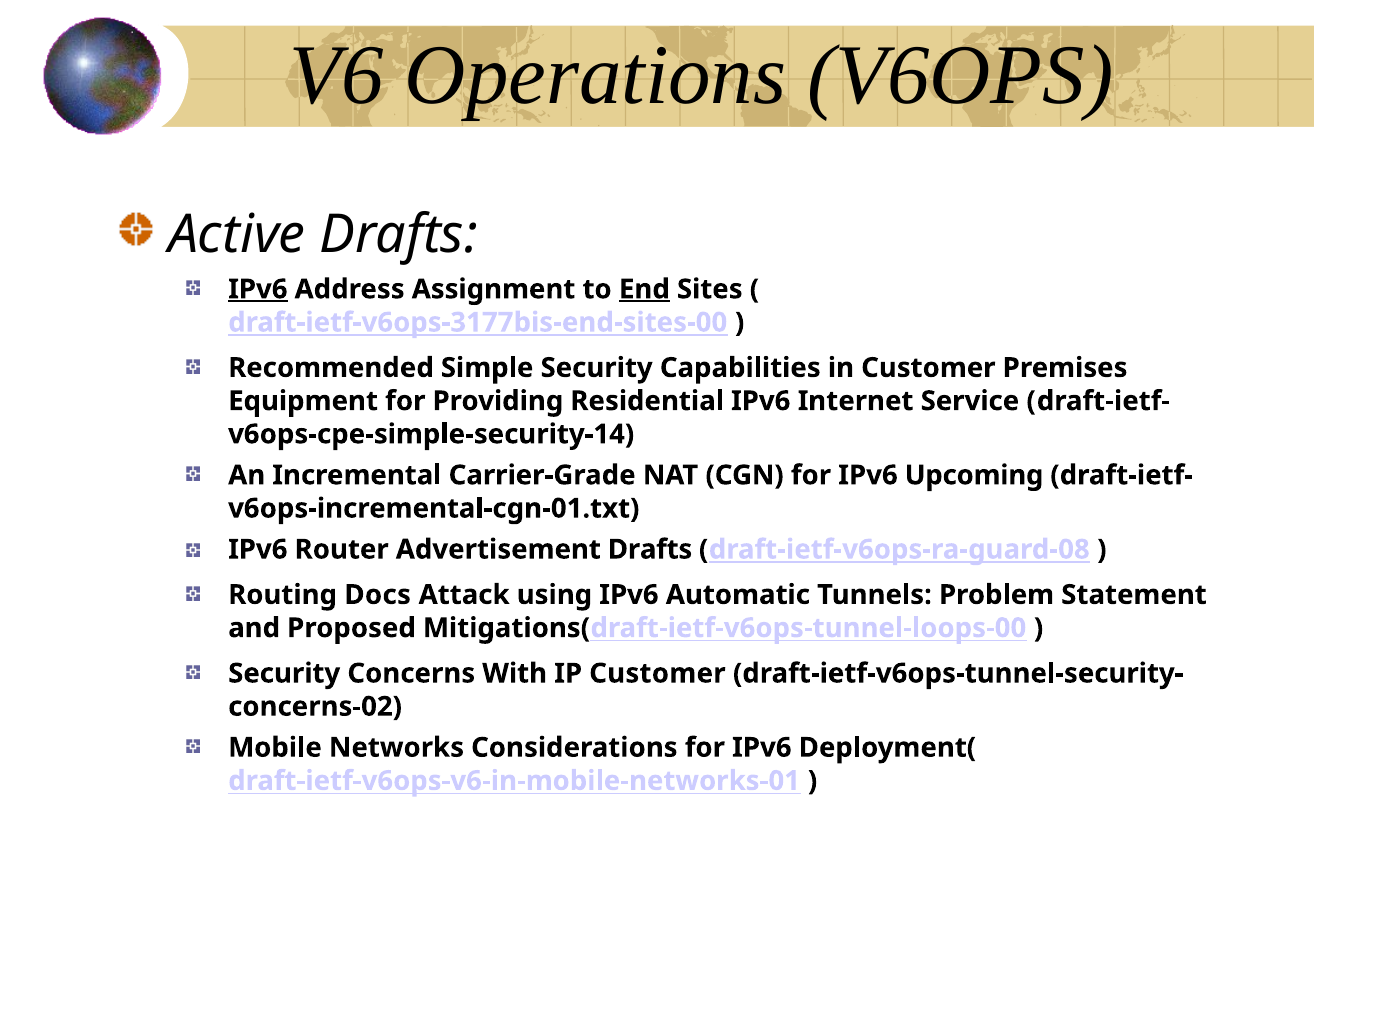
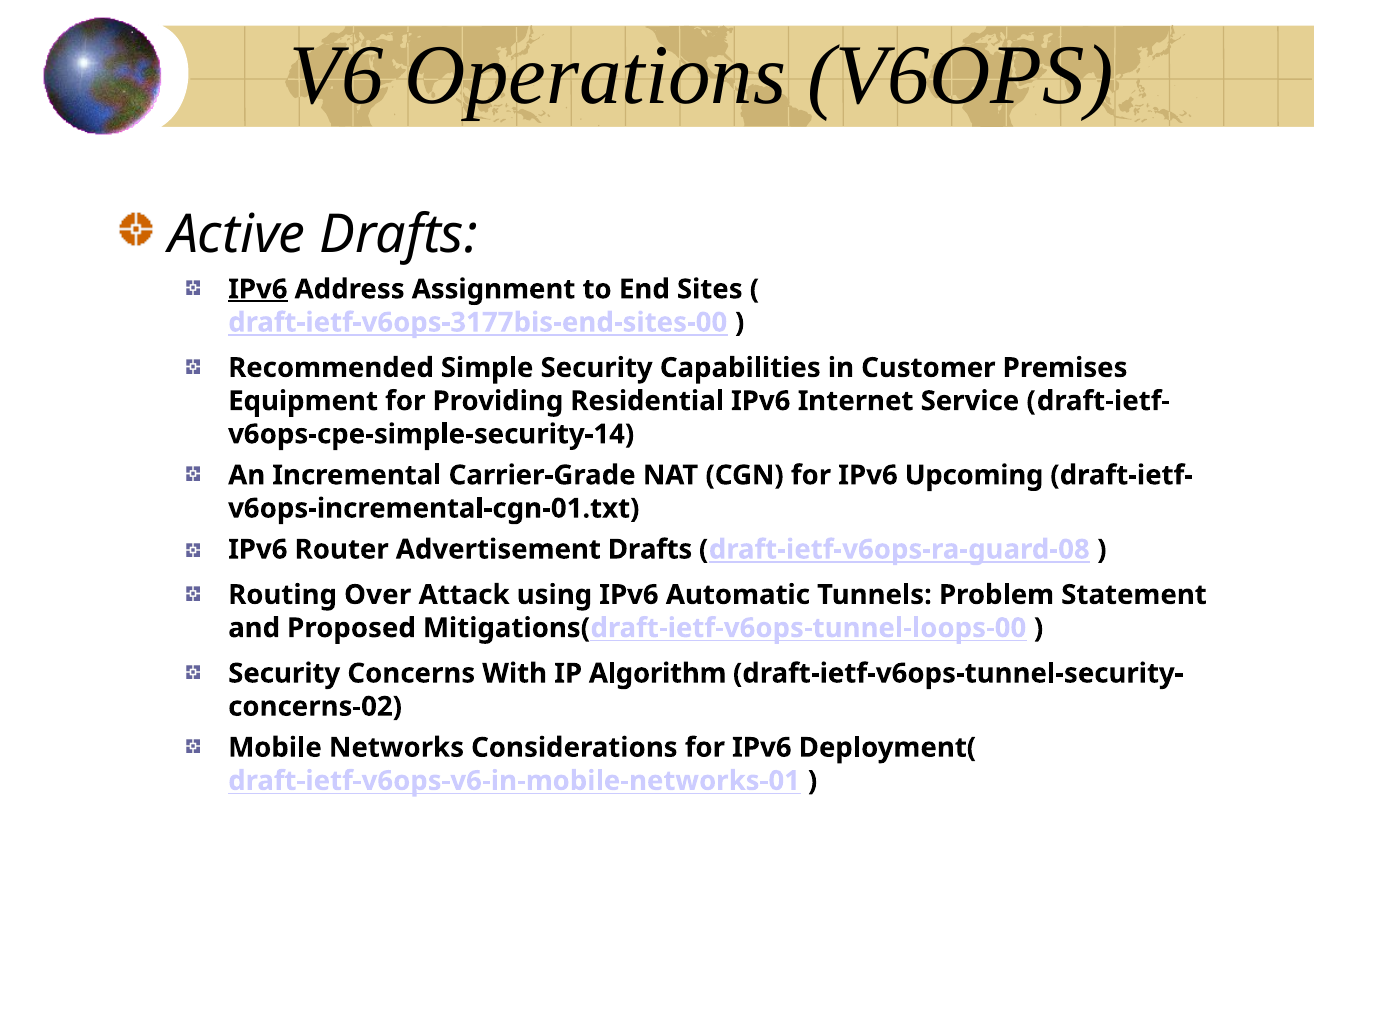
End underline: present -> none (644, 289)
Docs: Docs -> Over (378, 595)
IP Customer: Customer -> Algorithm (658, 674)
